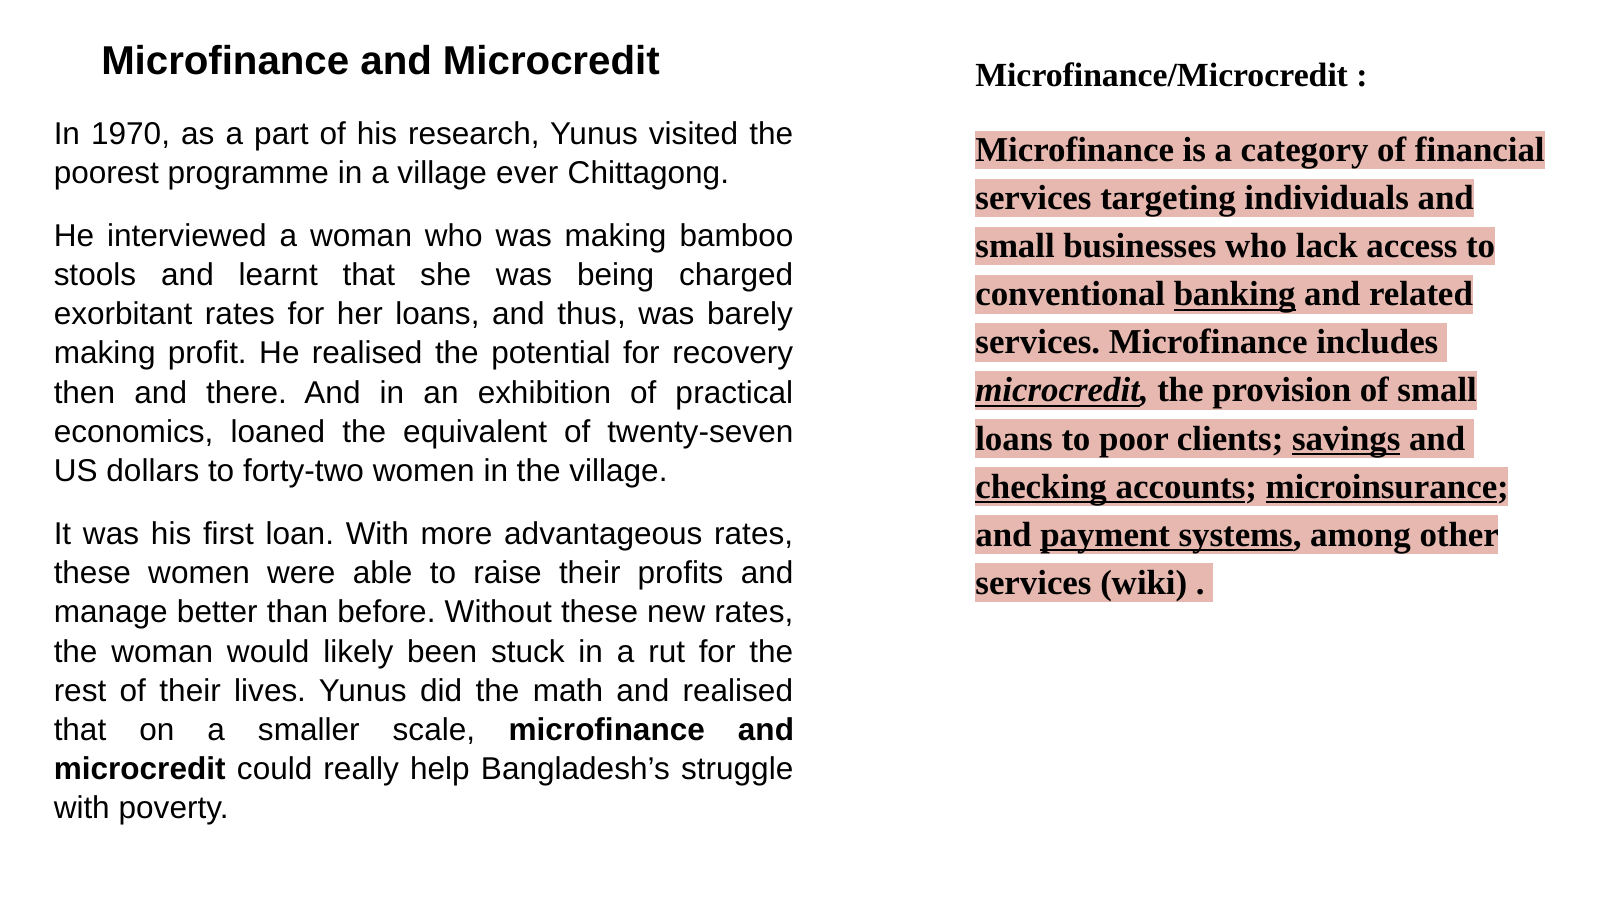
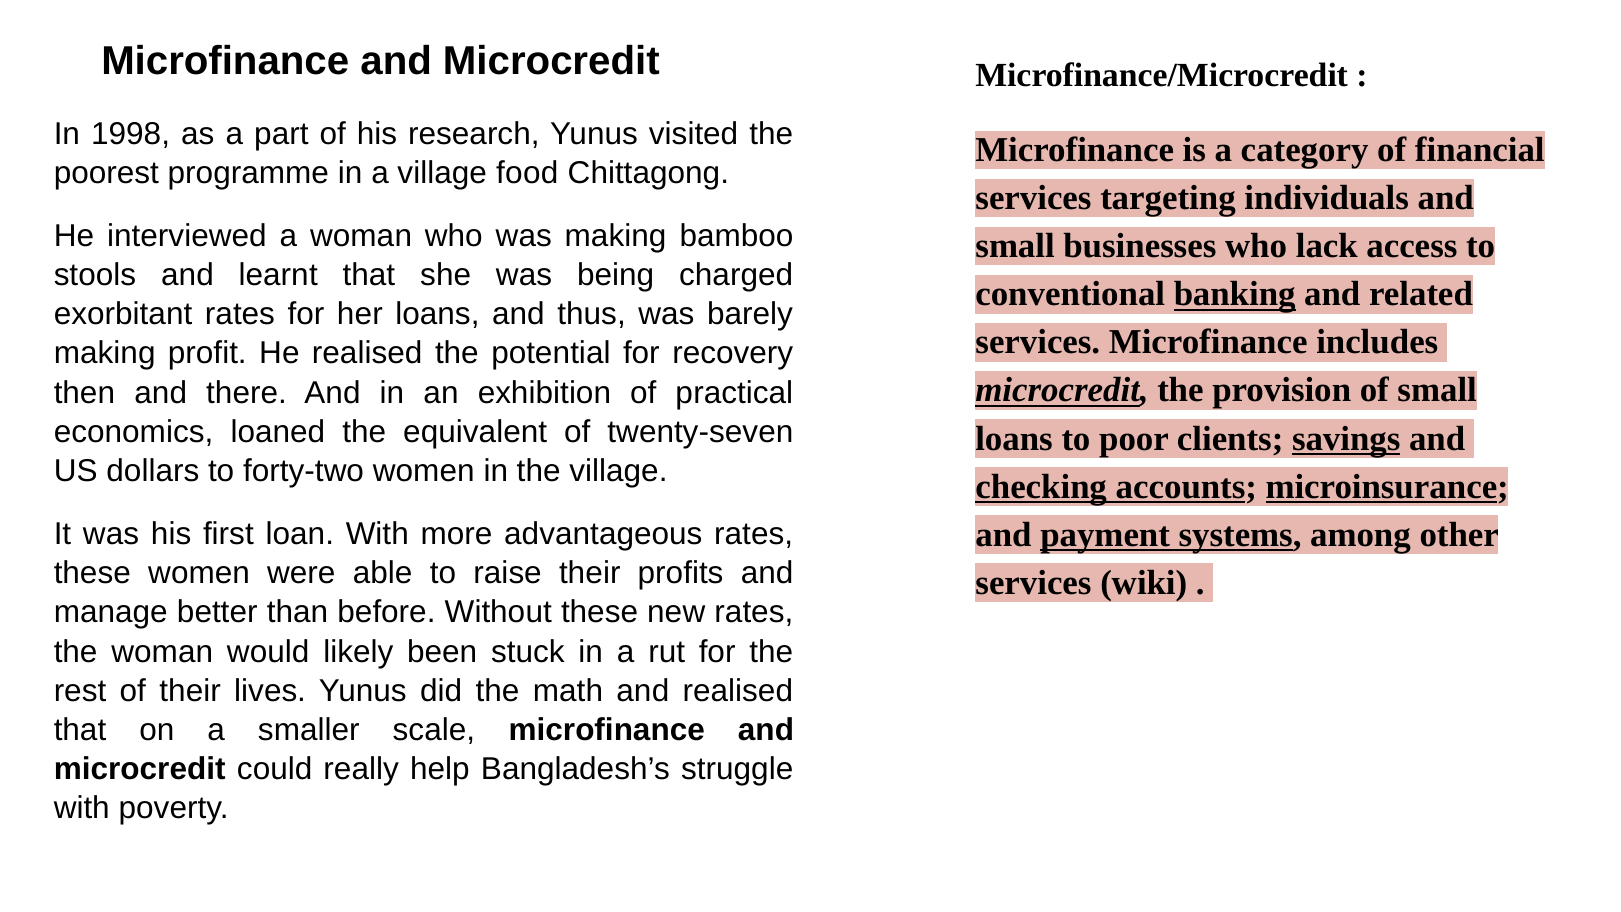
1970: 1970 -> 1998 (131, 134)
ever: ever -> food (527, 173)
